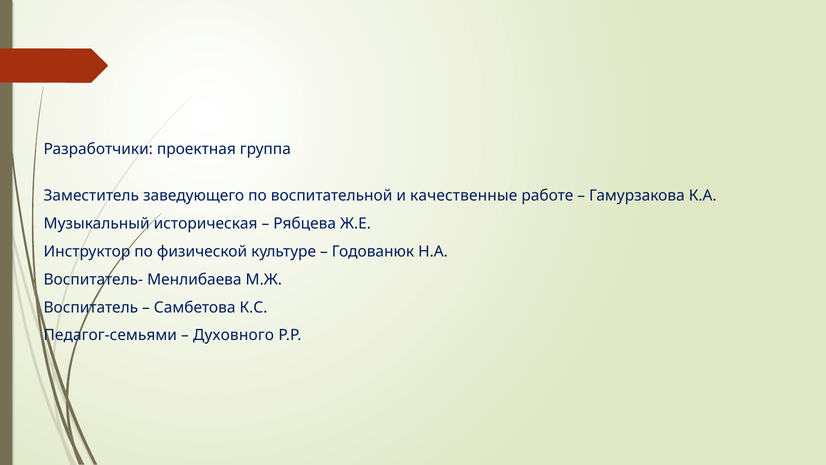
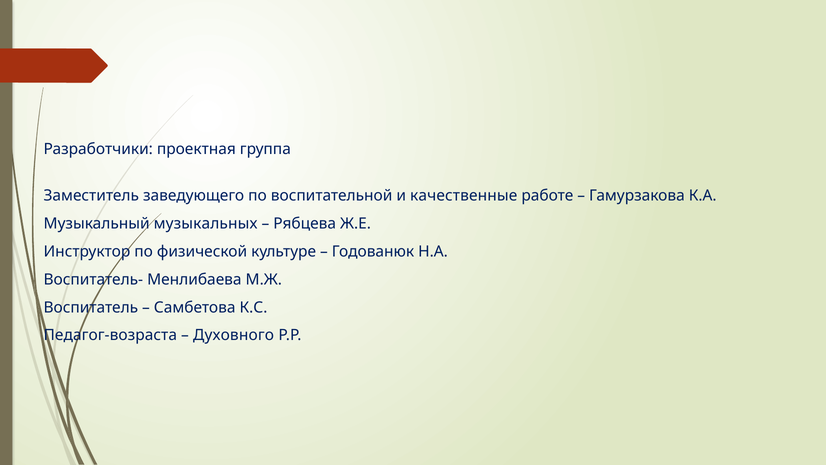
историческая: историческая -> музыкальных (206, 224)
Педагог-семьями: Педагог-семьями -> Педагог-возраста (110, 335)
